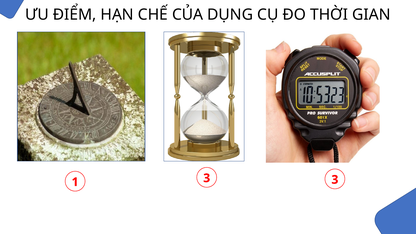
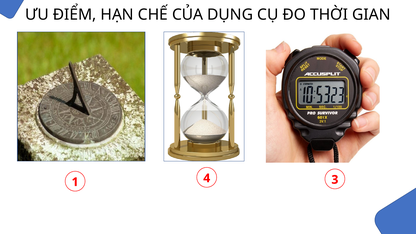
1 3: 3 -> 4 (207, 178)
